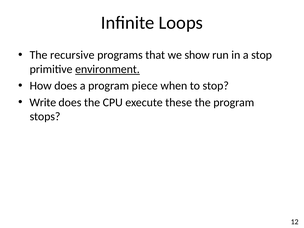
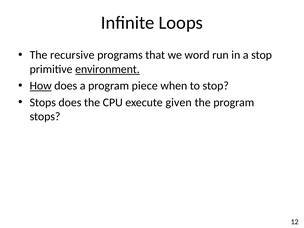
show: show -> word (197, 55)
How underline: none -> present (41, 86)
Write: Write -> Stops (43, 102)
these: these -> given (179, 102)
